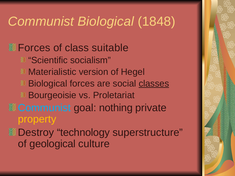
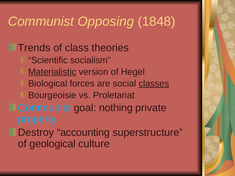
Communist Biological: Biological -> Opposing (106, 21)
Forces: Forces -> Trends (34, 48)
suitable: suitable -> theories (110, 48)
Materialistic underline: none -> present (52, 72)
property colour: yellow -> light blue (37, 119)
technology: technology -> accounting (83, 133)
